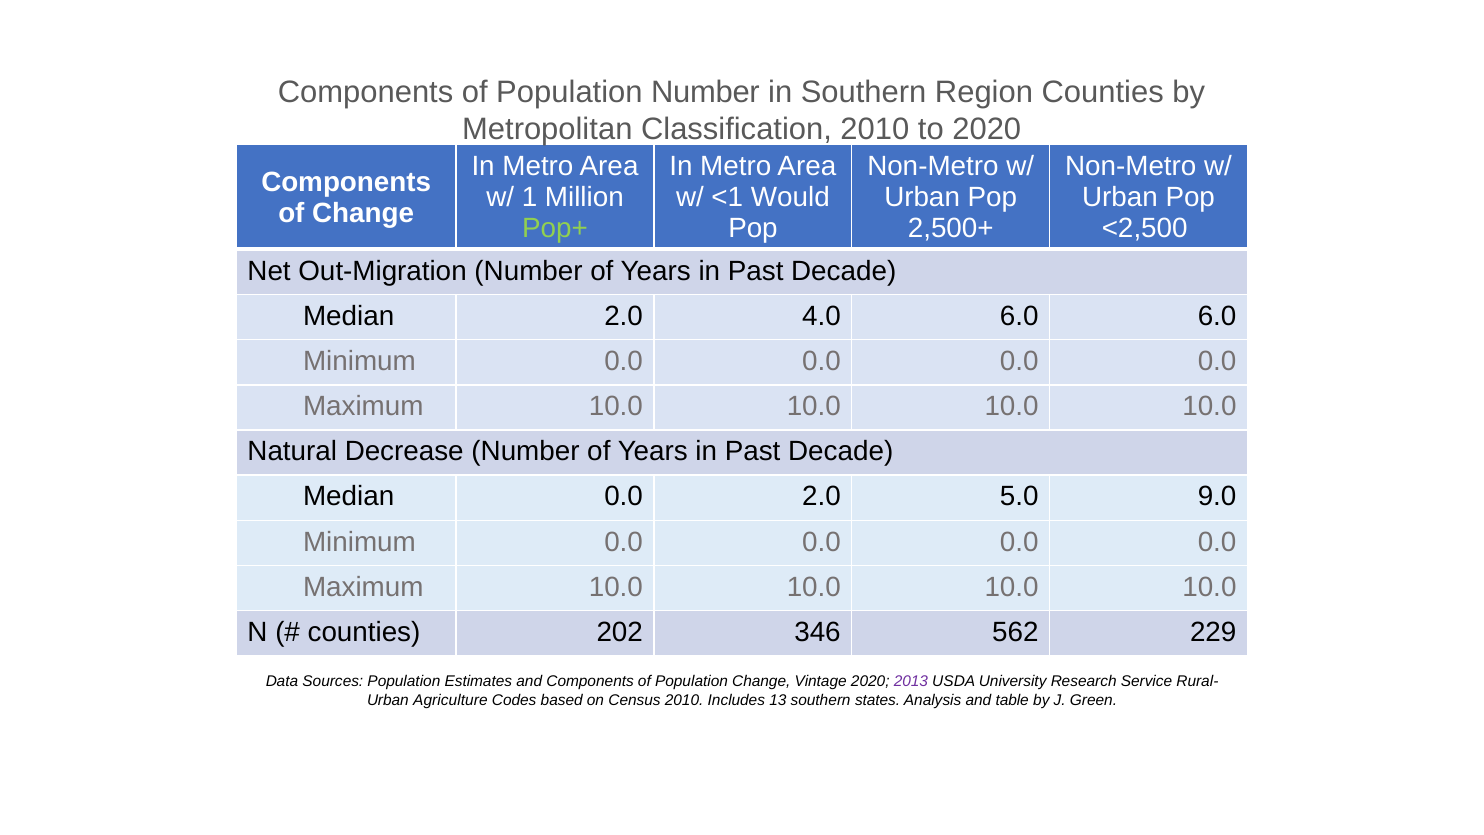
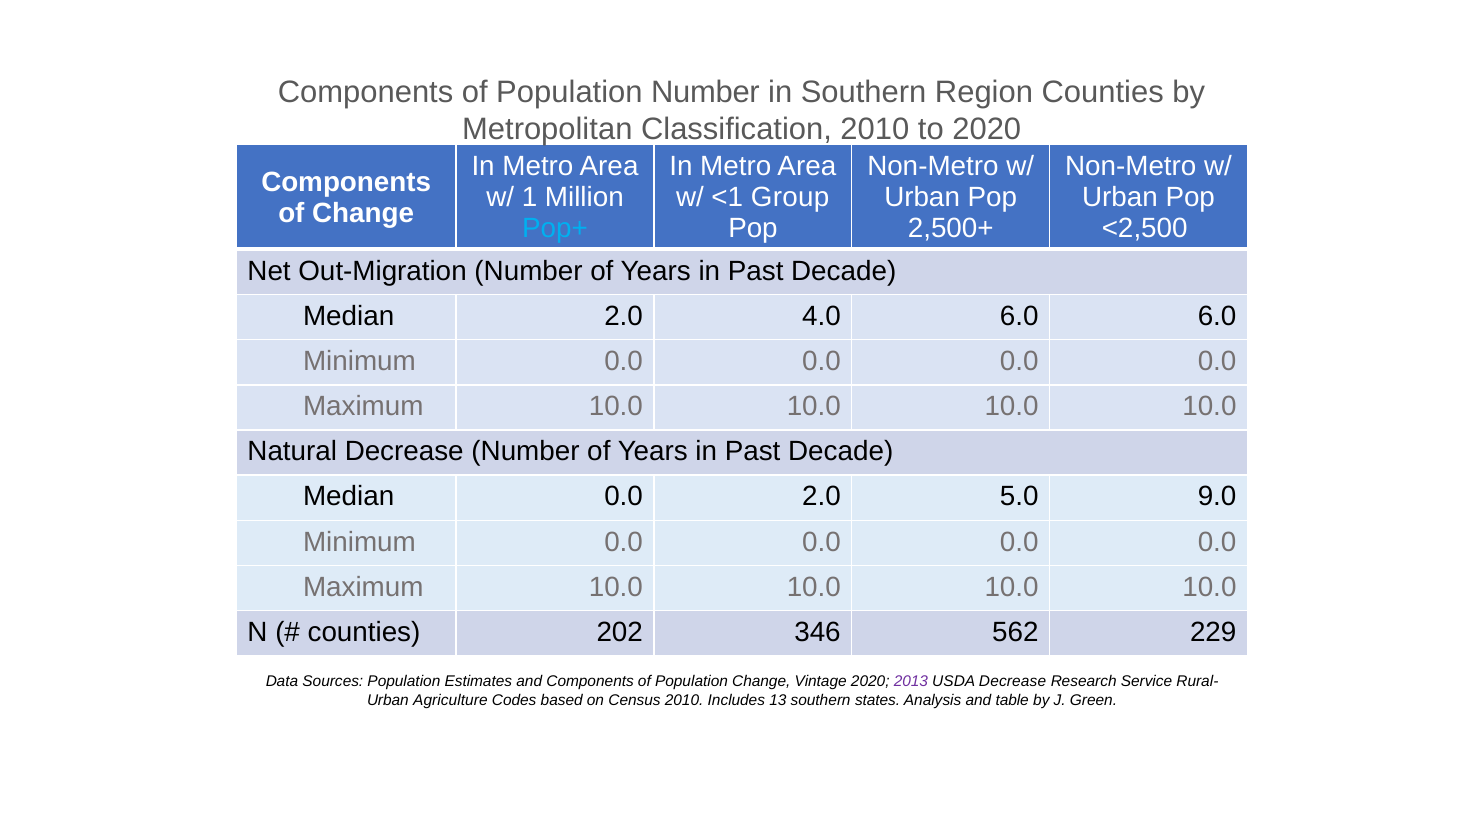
Would: Would -> Group (790, 197)
Pop+ colour: light green -> light blue (555, 229)
USDA University: University -> Decrease (1013, 681)
